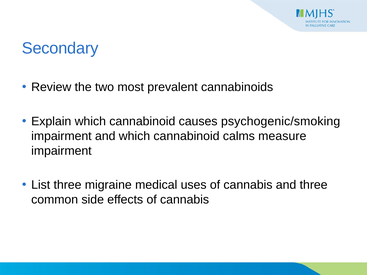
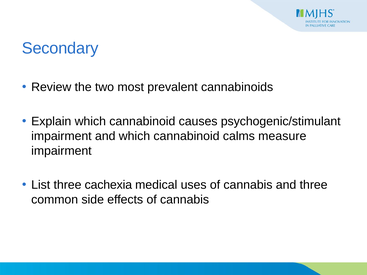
psychogenic/smoking: psychogenic/smoking -> psychogenic/stimulant (281, 122)
migraine: migraine -> cachexia (108, 185)
